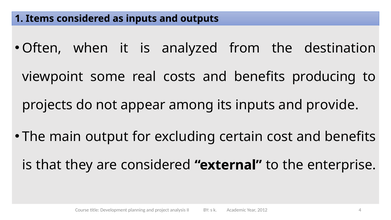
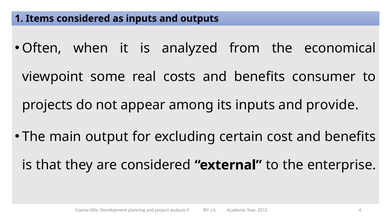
destination: destination -> economical (340, 48)
producing: producing -> consumer (324, 77)
